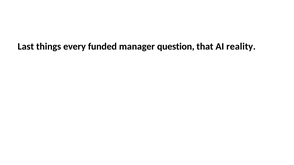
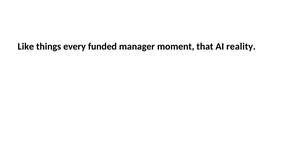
Last: Last -> Like (26, 47)
question: question -> moment (176, 47)
